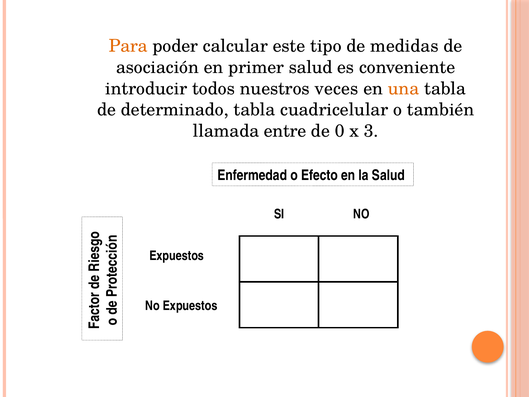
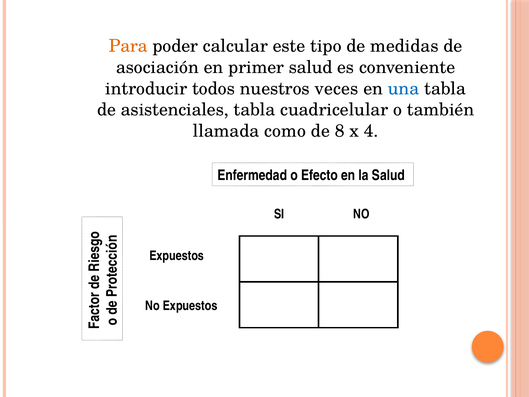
una colour: orange -> blue (404, 88)
determinado: determinado -> asistenciales (175, 110)
entre: entre -> como (285, 131)
0: 0 -> 8 (340, 131)
3: 3 -> 4 (371, 131)
